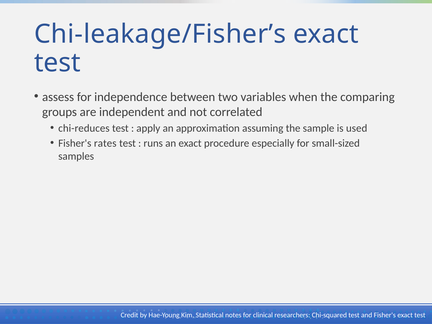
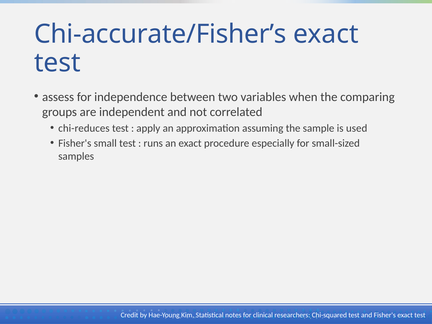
Chi-leakage/Fisher’s: Chi-leakage/Fisher’s -> Chi-accurate/Fisher’s (160, 34)
rates: rates -> small (105, 143)
